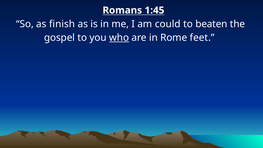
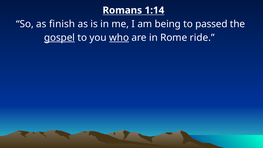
1:45: 1:45 -> 1:14 (154, 10)
could: could -> being (168, 24)
beaten: beaten -> passed (211, 24)
gospel underline: none -> present (59, 38)
feet: feet -> ride (202, 38)
